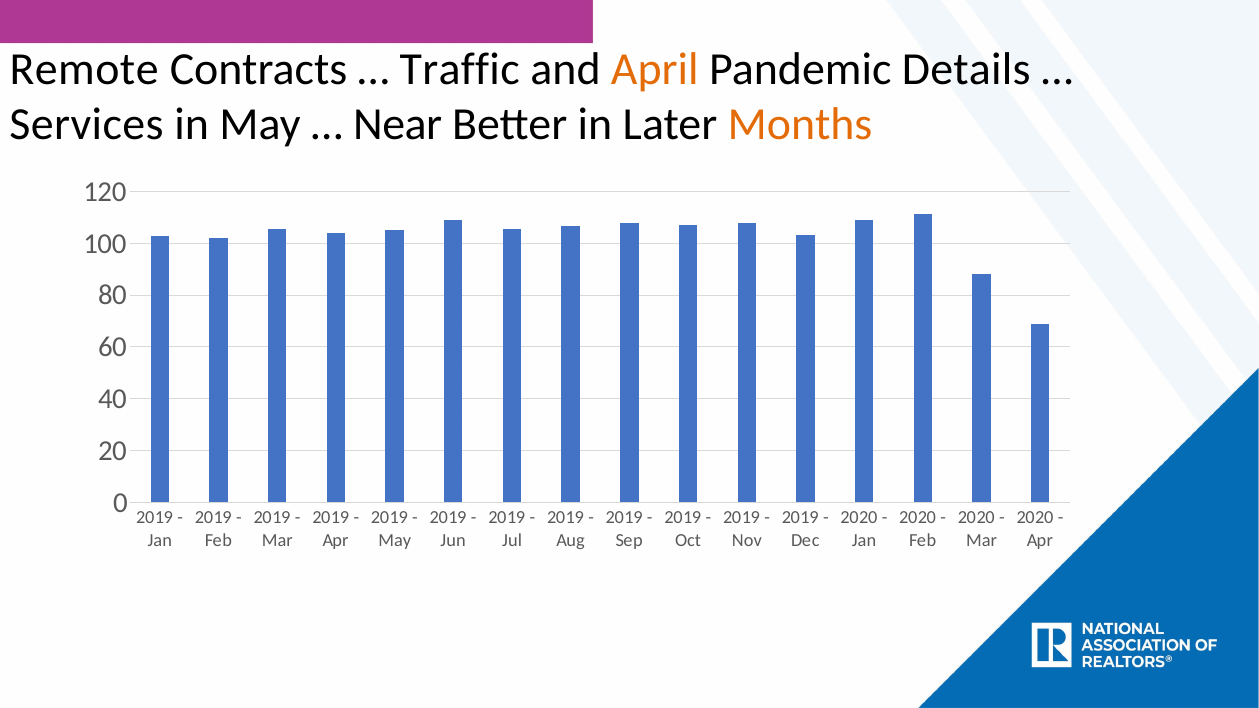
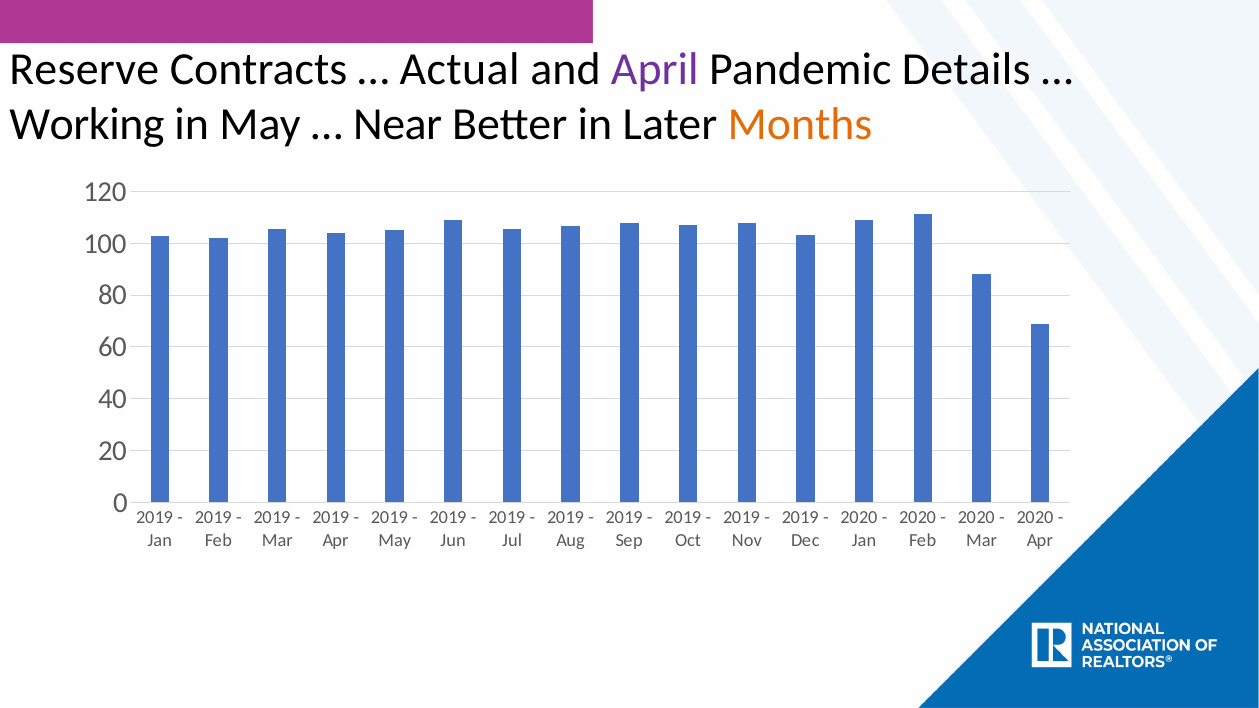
Remote: Remote -> Reserve (84, 70)
Traffic: Traffic -> Actual (460, 70)
April colour: orange -> purple (655, 70)
Services: Services -> Working (87, 125)
